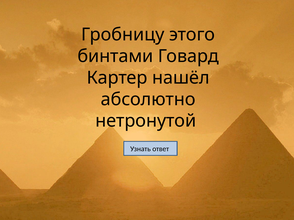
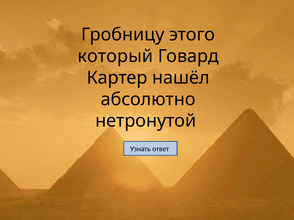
бинтами: бинтами -> который (115, 56)
